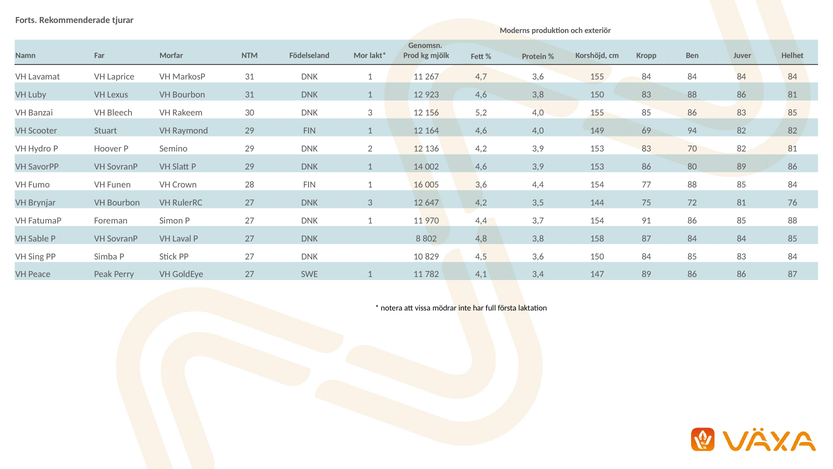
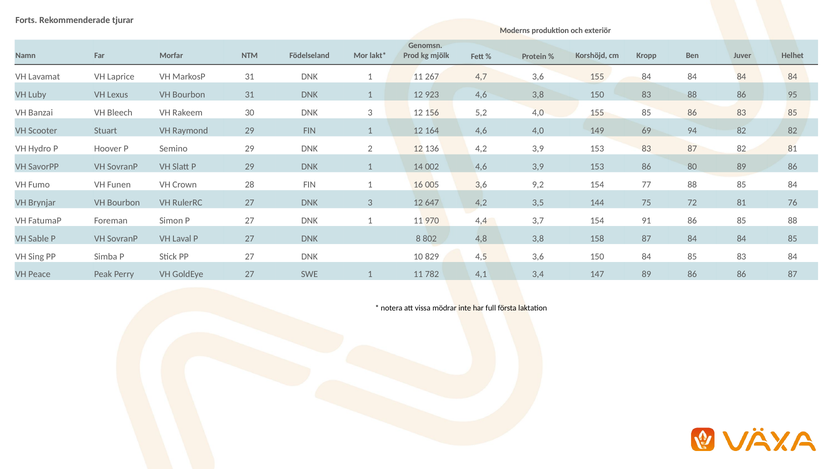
86 81: 81 -> 95 (793, 95)
83 70: 70 -> 87 (692, 149)
3,6 4,4: 4,4 -> 9,2 (538, 184)
